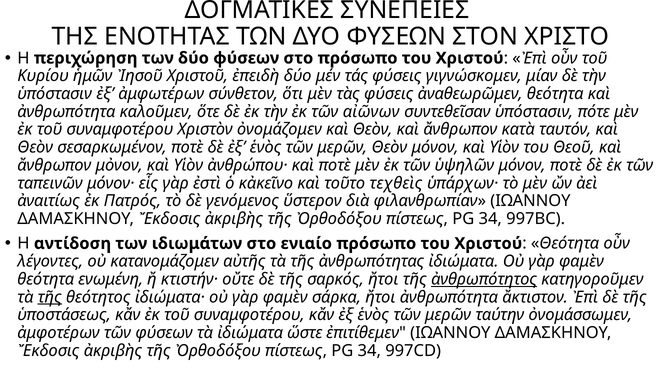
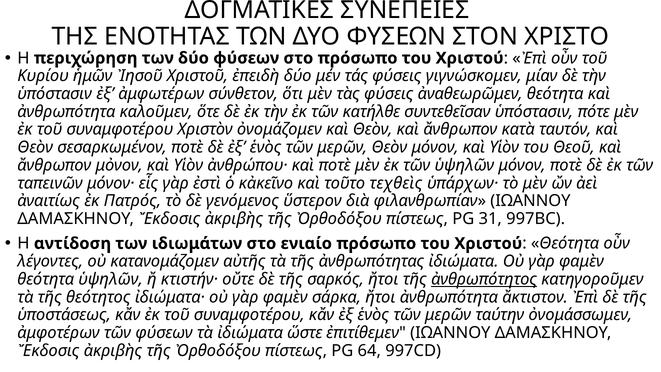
αἰῶνων: αἰῶνων -> κατήλθε (371, 112)
34: 34 -> 31 (490, 219)
θεότητα ενωμένη: ενωμένη -> ὑψηλῶν (111, 279)
τῆς underline: present -> none (50, 297)
34: 34 -> 64 (369, 350)
